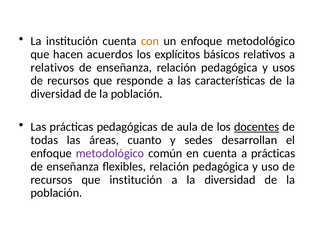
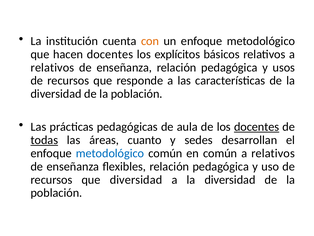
hacen acuerdos: acuerdos -> docentes (110, 54)
todas underline: none -> present (44, 140)
metodológico colour: purple -> blue (110, 153)
en cuenta: cuenta -> común (220, 153)
prácticas: prácticas -> relativos (273, 153)
que institución: institución -> diversidad (136, 179)
